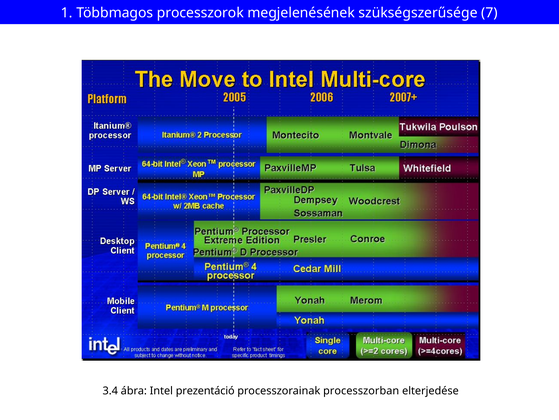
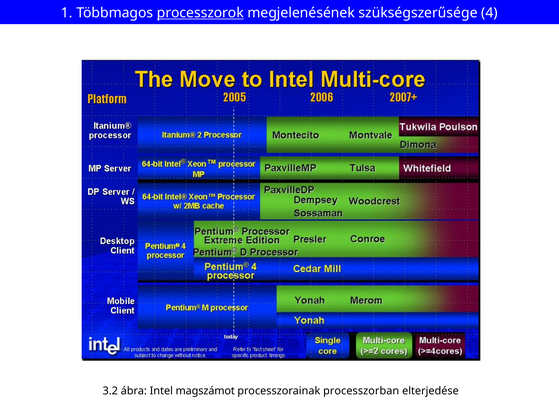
processzorok underline: none -> present (200, 13)
7: 7 -> 4 (489, 13)
3.4: 3.4 -> 3.2 (110, 390)
prezentáció: prezentáció -> magszámot (205, 390)
